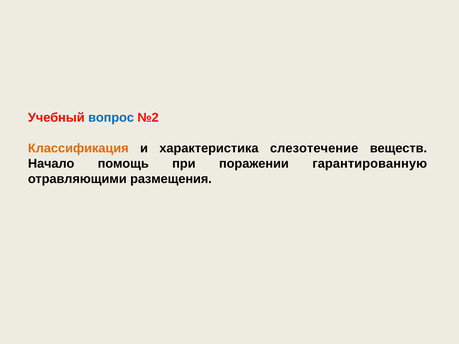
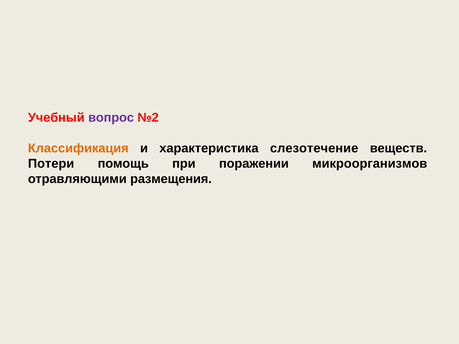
вопрос colour: blue -> purple (111, 118)
Начало: Начало -> Потери (51, 164)
гарантированную: гарантированную -> микроорганизмов (370, 164)
